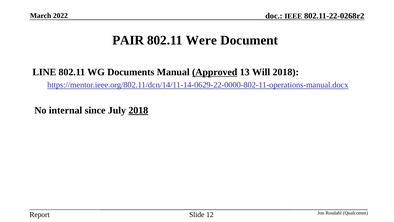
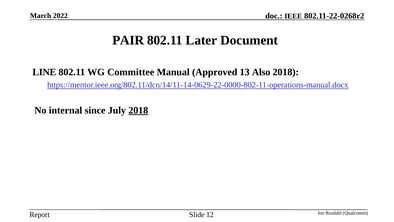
Were: Were -> Later (201, 40)
Documents: Documents -> Committee (131, 72)
Approved underline: present -> none (215, 72)
Will: Will -> Also (261, 72)
